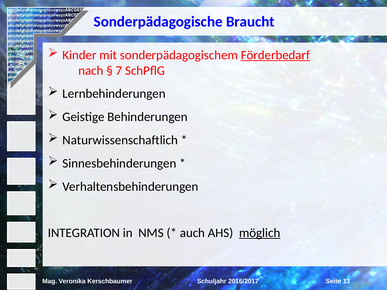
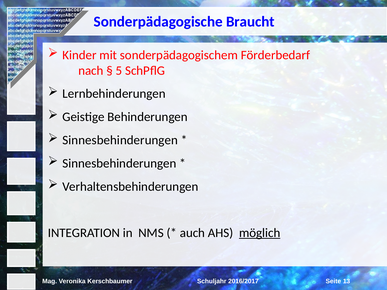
Förderbedarf underline: present -> none (275, 55)
7: 7 -> 5 (119, 71)
Naturwissenschaftlich: Naturwissenschaftlich -> Sinnesbehinderungen (120, 140)
